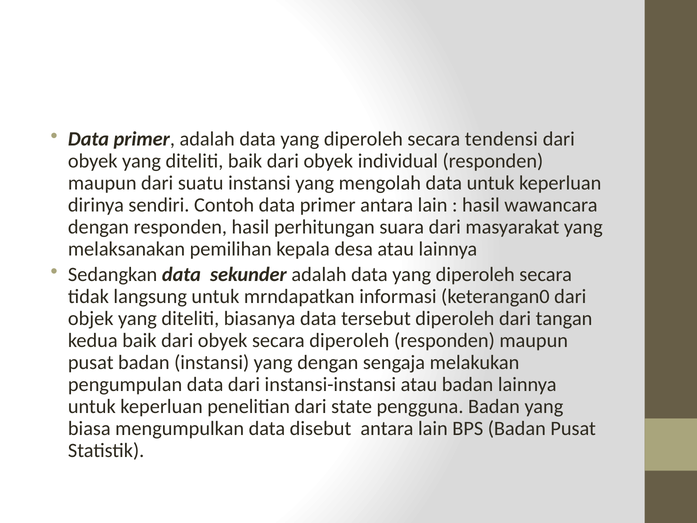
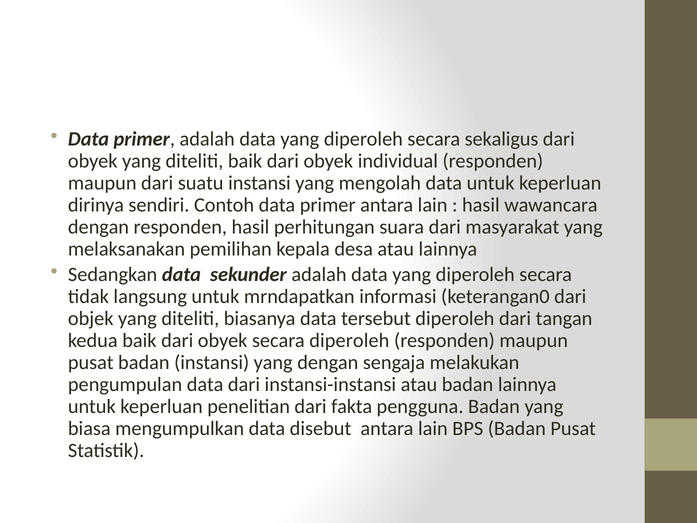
tendensi: tendensi -> sekaligus (502, 139)
state: state -> fakta (352, 406)
